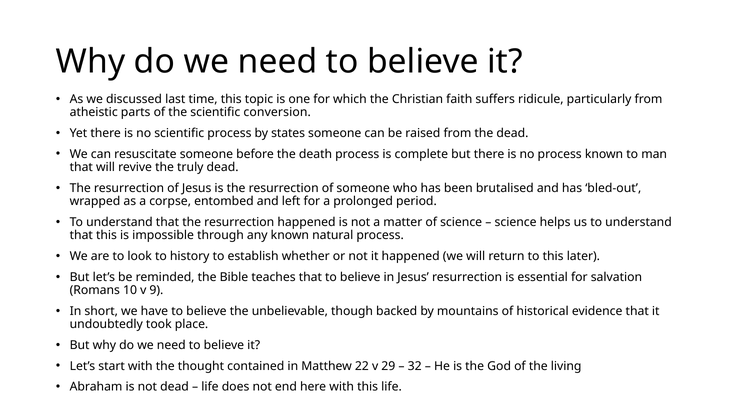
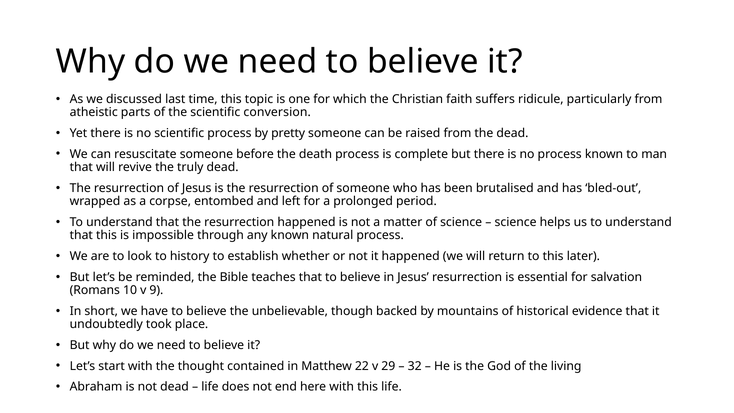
states: states -> pretty (288, 133)
